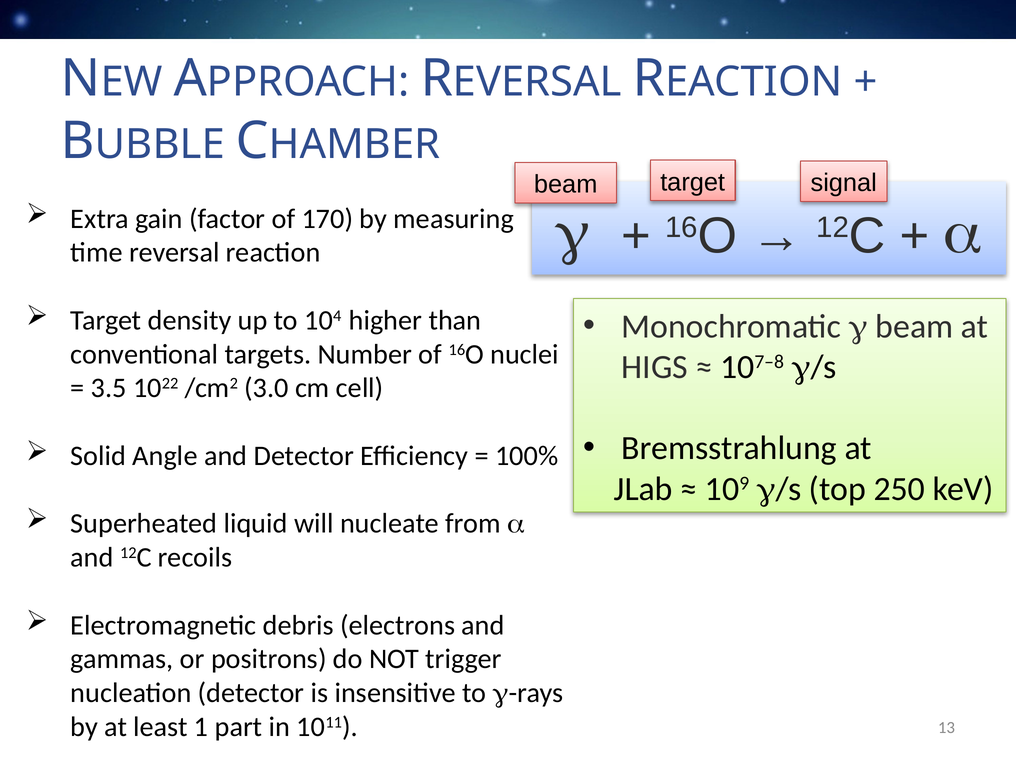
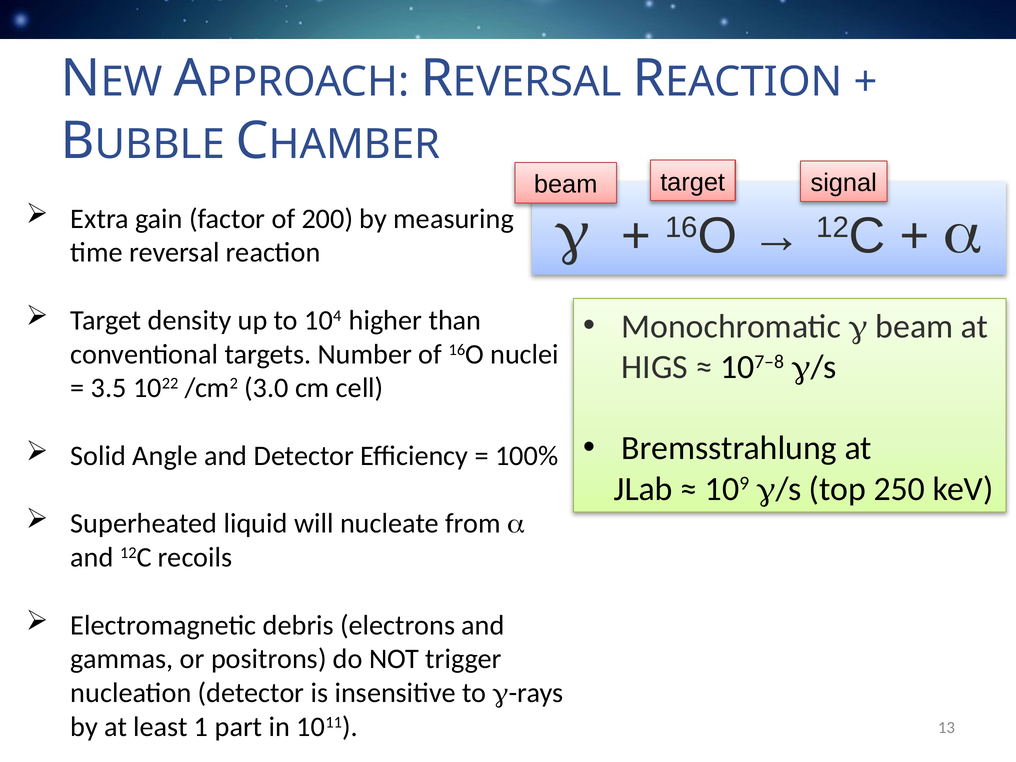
170: 170 -> 200 (327, 219)
